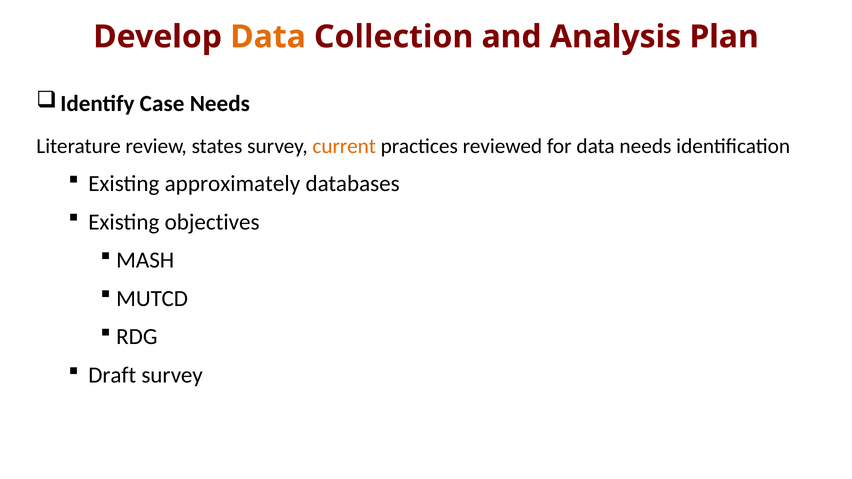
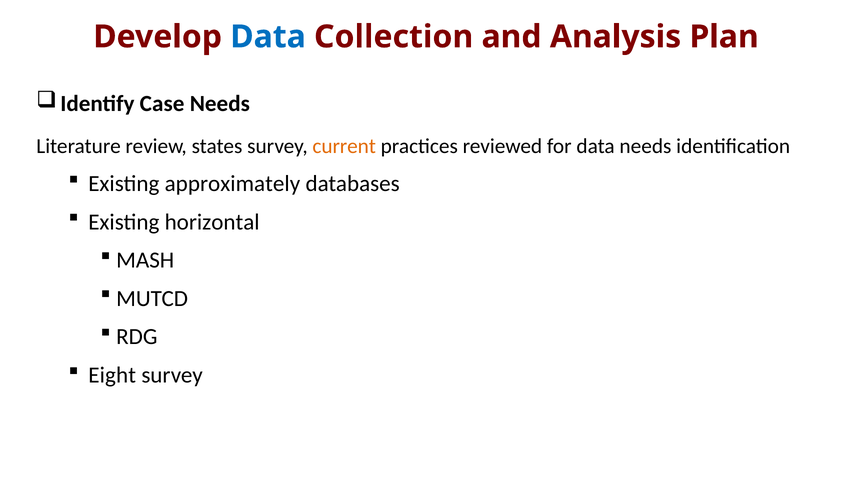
Data colour: orange -> blue (268, 37)
objectives: objectives -> horizontal (212, 222)
Draft: Draft -> Eight (112, 375)
